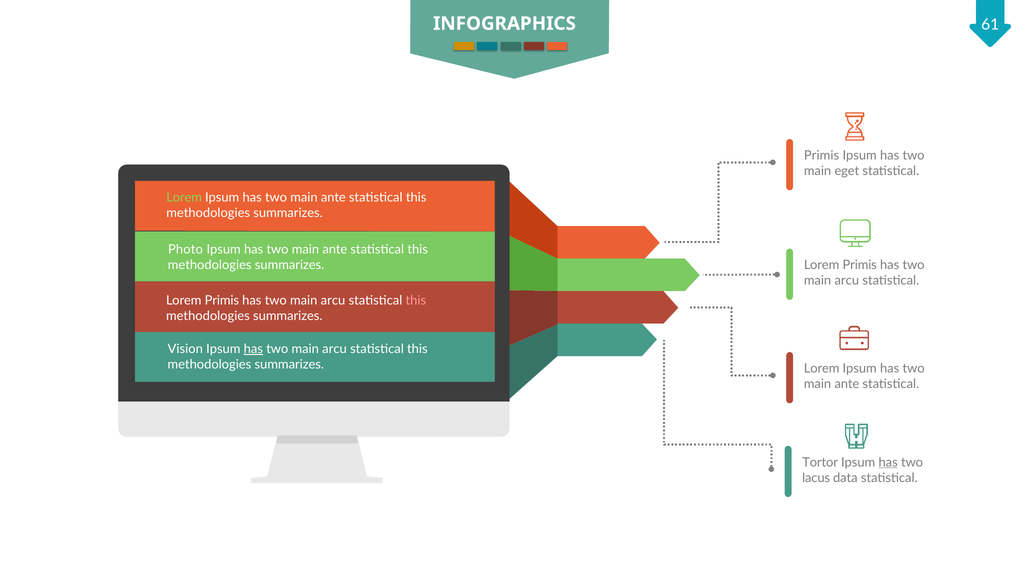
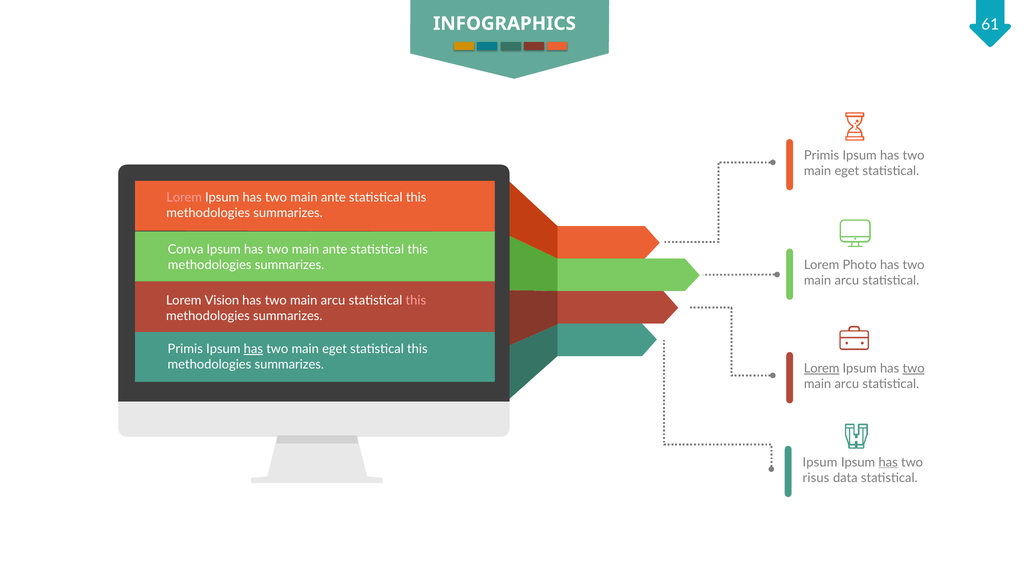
Lorem colour: light green -> pink (184, 197)
Photo: Photo -> Conva (186, 249)
Primis: Primis -> Photo (860, 265)
Primis: Primis -> Vision (222, 301)
Vision: Vision -> Primis (185, 349)
arcu: arcu -> eget (335, 349)
Lorem underline: none -> present (822, 369)
two underline: none -> present (914, 369)
ante: ante -> arcu (847, 384)
Tortor: Tortor -> Ipsum (820, 463)
lacus: lacus -> risus (816, 478)
